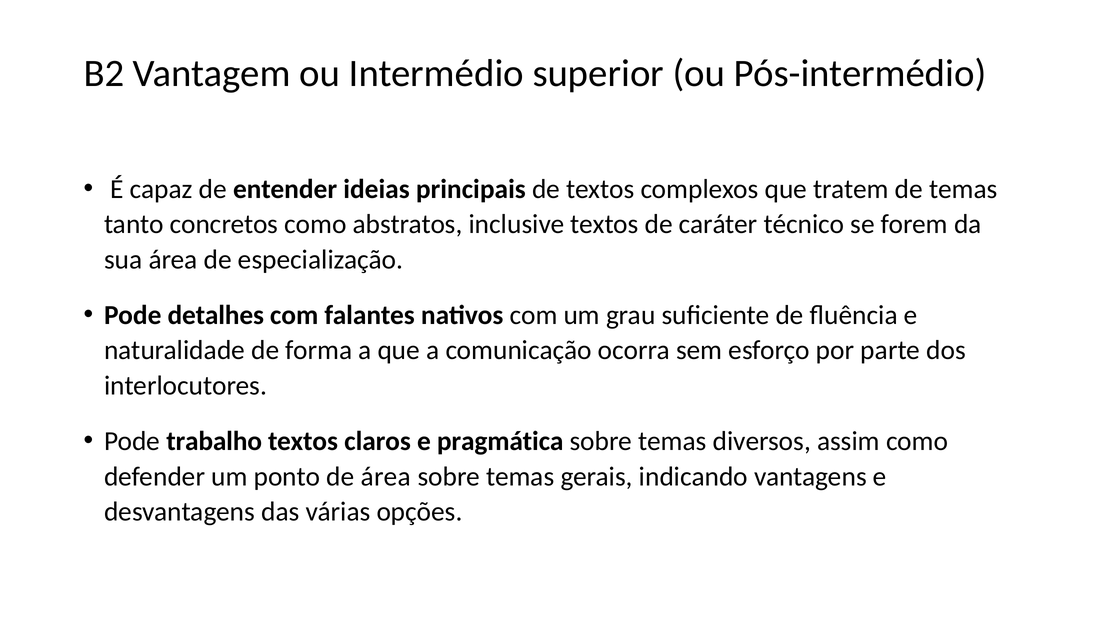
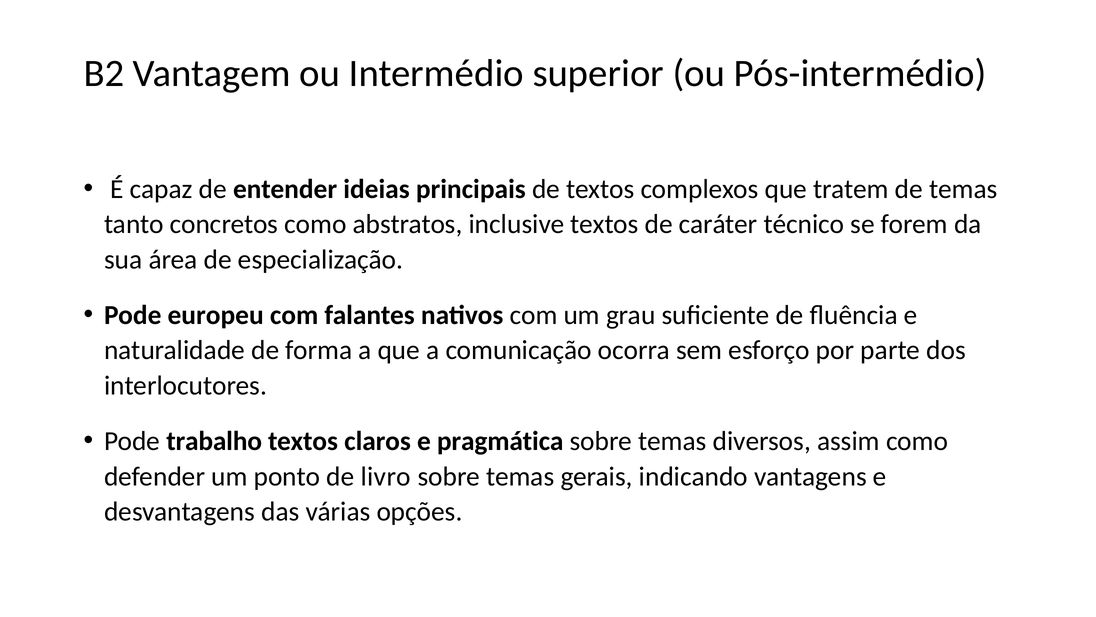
detalhes: detalhes -> europeu (216, 315)
de área: área -> livro (386, 476)
